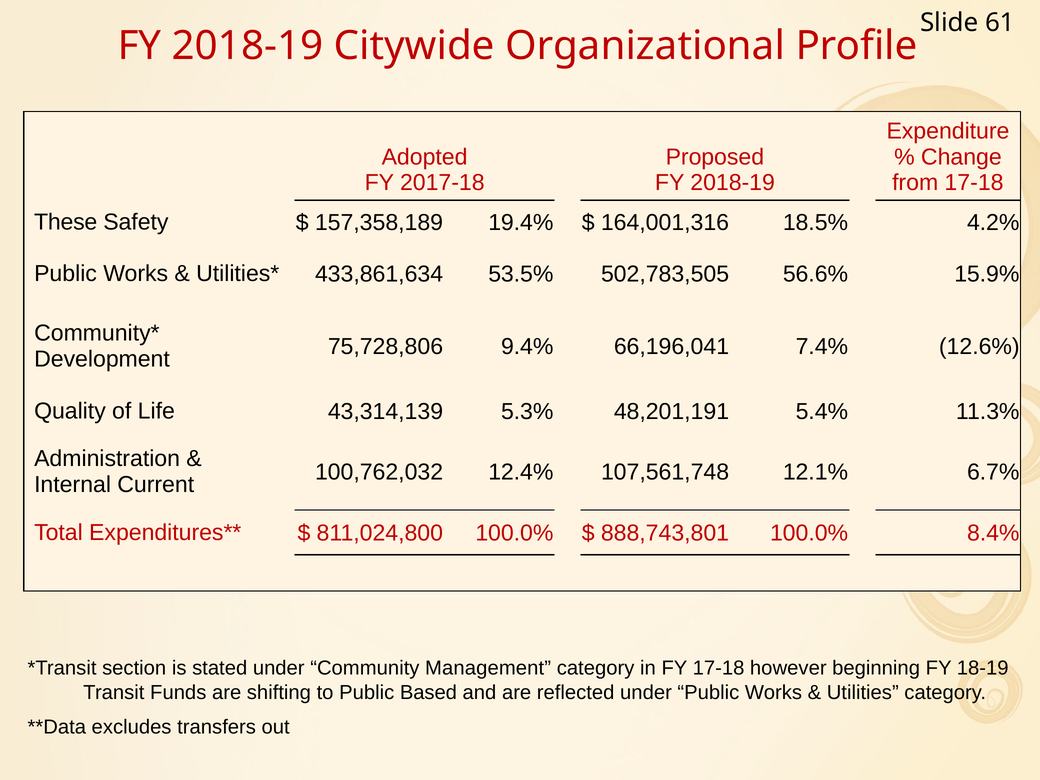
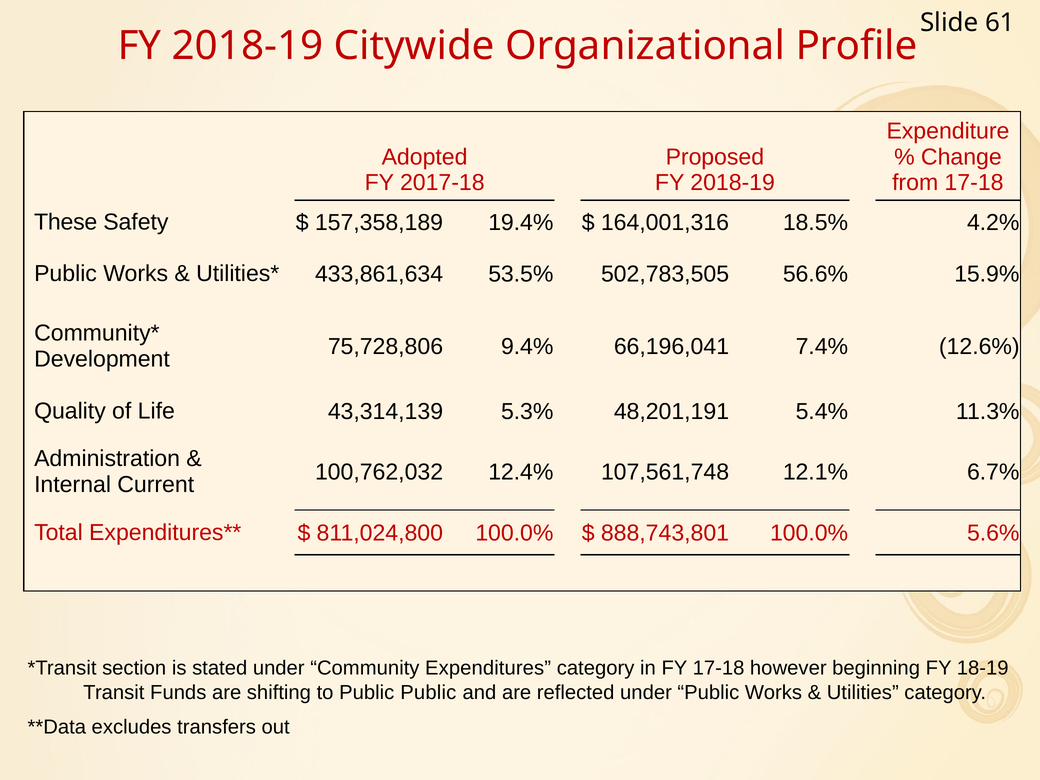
8.4%: 8.4% -> 5.6% (993, 533)
Management: Management -> Expenditures (488, 668)
Public Based: Based -> Public (428, 693)
